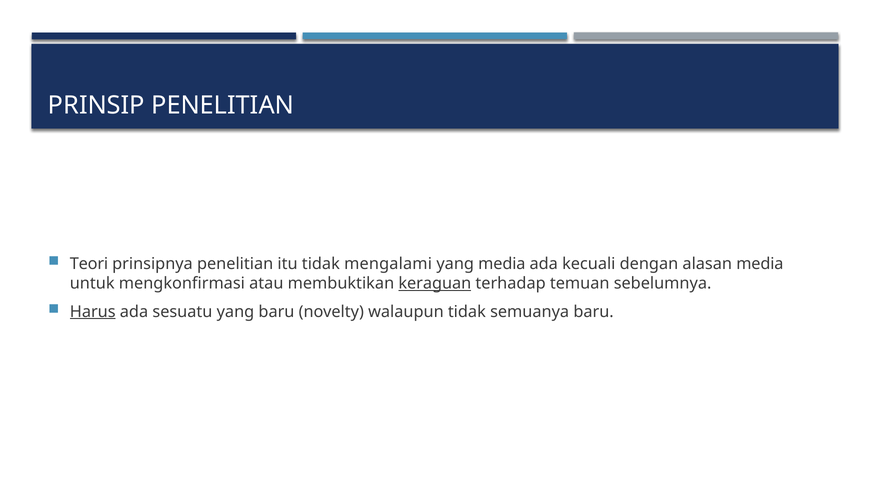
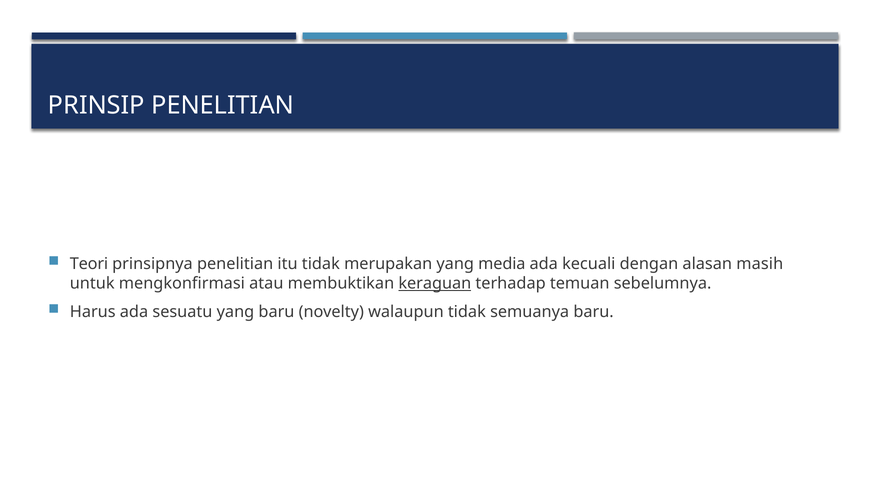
mengalami: mengalami -> merupakan (388, 264)
alasan media: media -> masih (760, 264)
Harus underline: present -> none (93, 312)
